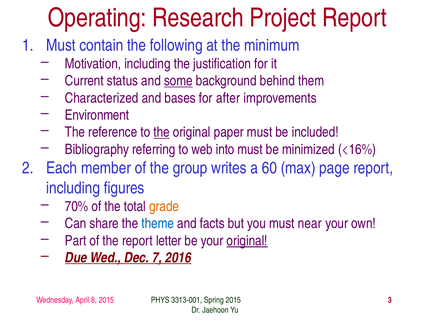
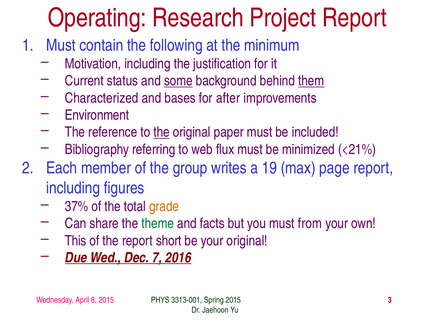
them underline: none -> present (311, 81)
into: into -> flux (225, 149)
<16%: <16% -> <21% (357, 149)
60: 60 -> 19 (269, 168)
70%: 70% -> 37% (77, 206)
theme colour: blue -> green (158, 224)
near: near -> from (310, 224)
Part: Part -> This (76, 241)
letter: letter -> short (169, 241)
original underline: present -> none (247, 241)
